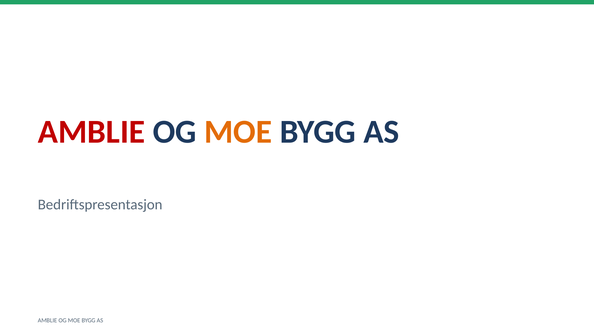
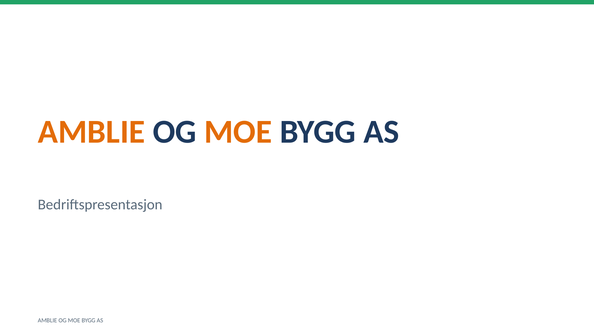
AMBLIE colour: red -> orange (91, 132)
